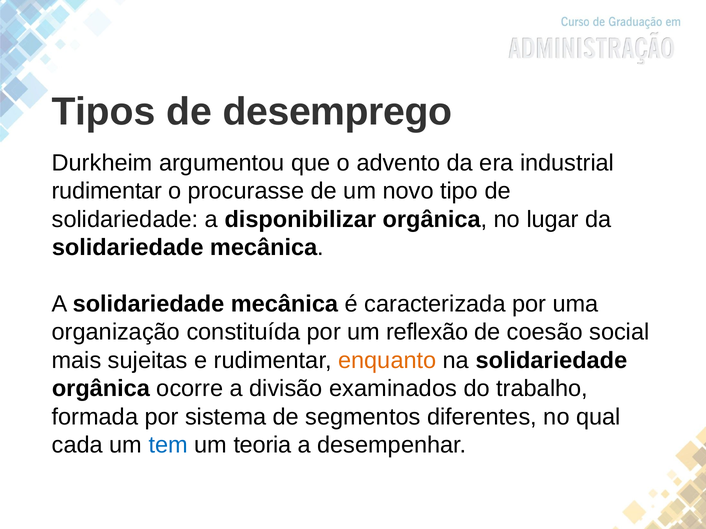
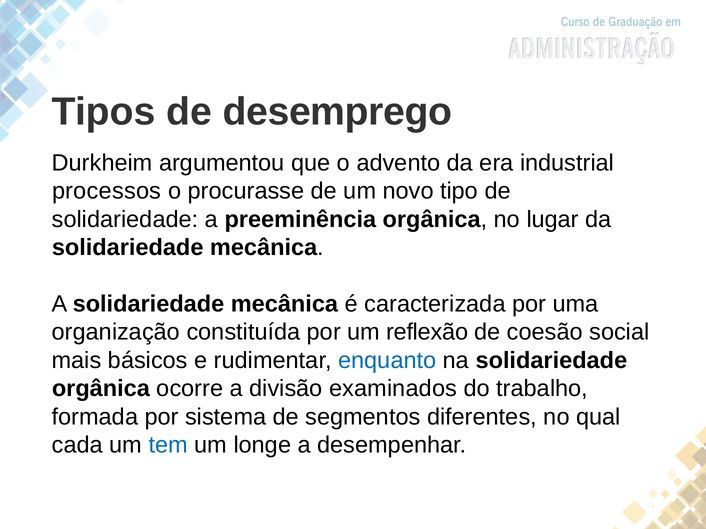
rudimentar: rudimentar -> processos (107, 191)
disponibilizar: disponibilizar -> preeminência (300, 219)
sujeitas: sujeitas -> básicos (148, 361)
enquanto colour: orange -> blue (387, 361)
teoria: teoria -> longe (262, 445)
